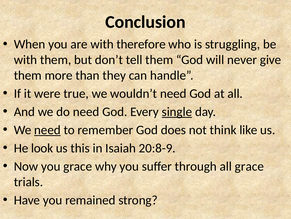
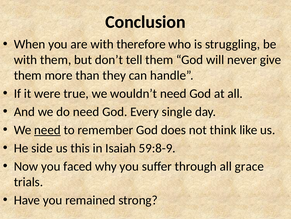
single underline: present -> none (177, 111)
look: look -> side (42, 148)
20:8-9: 20:8-9 -> 59:8-9 (157, 148)
you grace: grace -> faced (78, 166)
